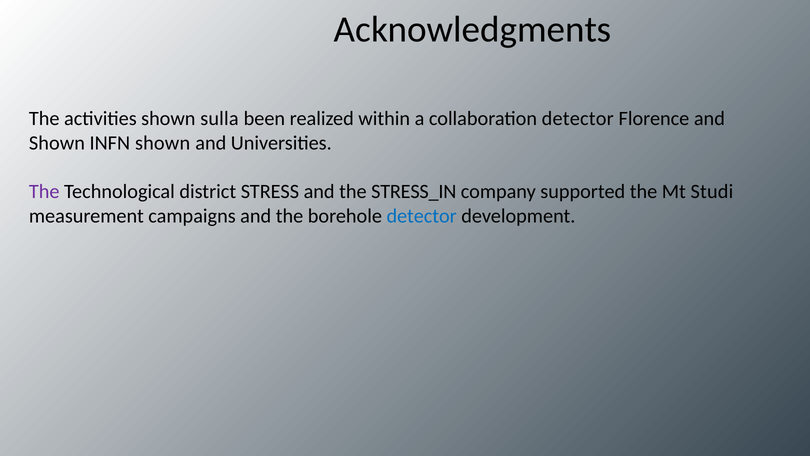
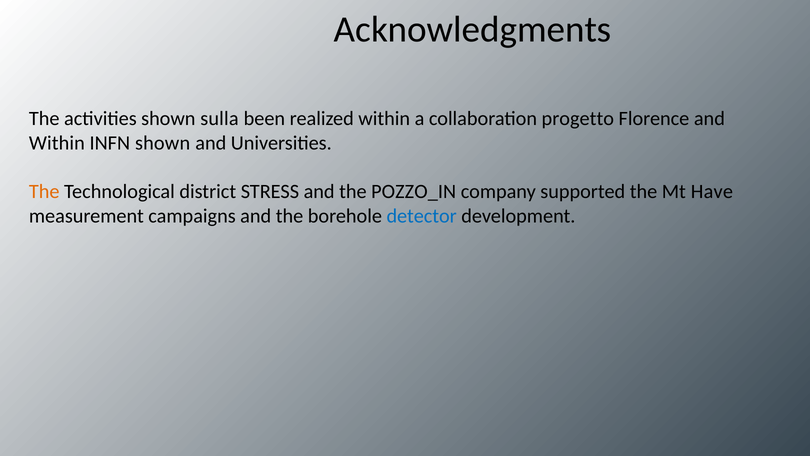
collaboration detector: detector -> progetto (578, 119)
Shown: Shown -> Within (57, 143)
The colour: purple -> orange (44, 191)
STRESS_IN: STRESS_IN -> POZZO_IN (414, 191)
Studi: Studi -> Have (712, 191)
